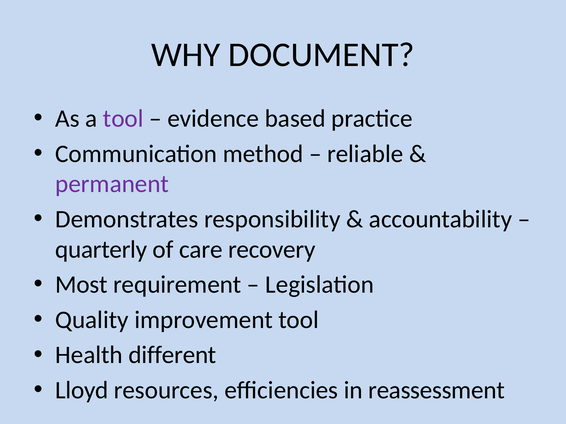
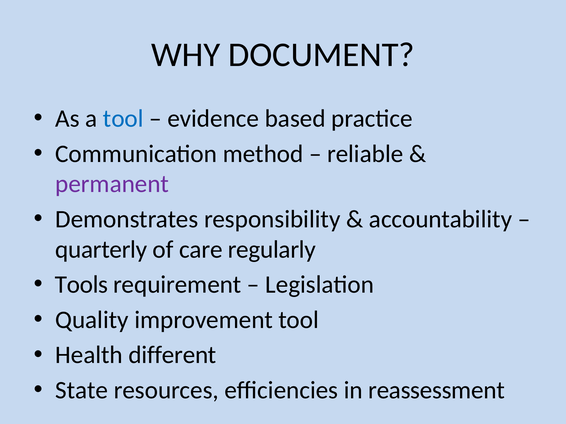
tool colour: purple -> blue (123, 119)
recovery: recovery -> regularly (272, 250)
Most: Most -> Tools (81, 285)
Lloyd: Lloyd -> State (82, 391)
